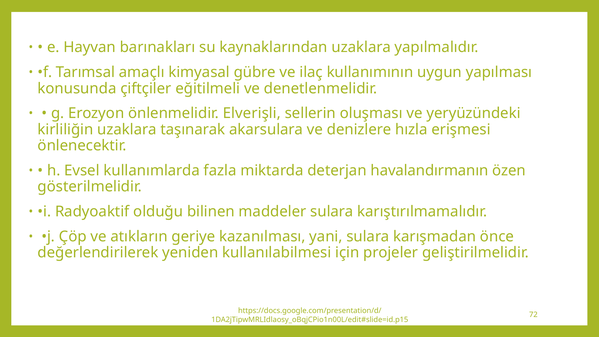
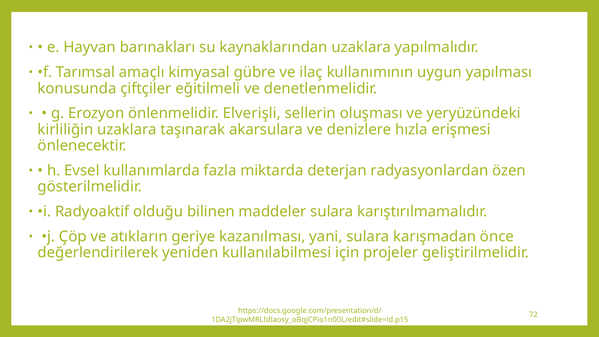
havalandırmanın: havalandırmanın -> radyasyonlardan (429, 171)
